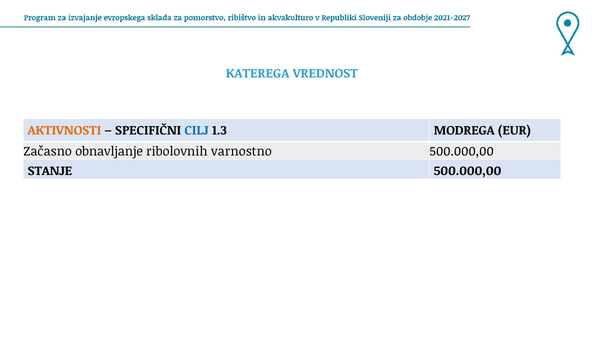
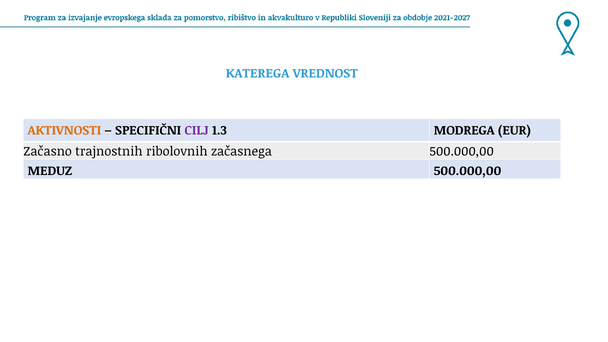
CILJ colour: blue -> purple (197, 131)
obnavljanje: obnavljanje -> trajnostnih (109, 152)
varnostno: varnostno -> začasnega (241, 152)
STANJE: STANJE -> MEDUZ (50, 171)
